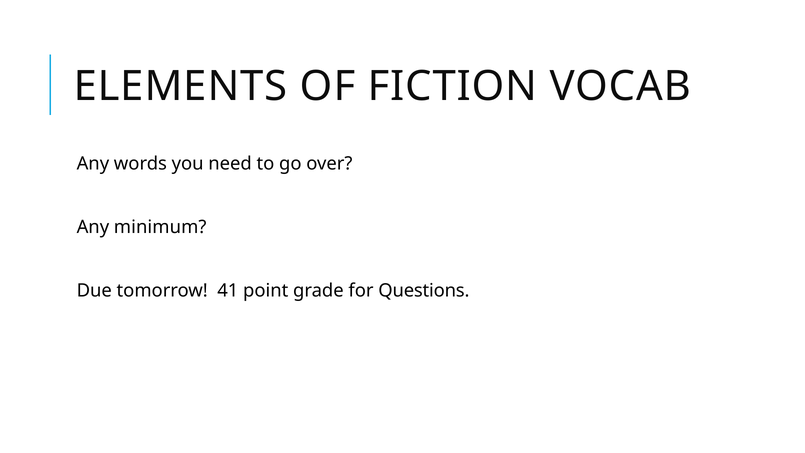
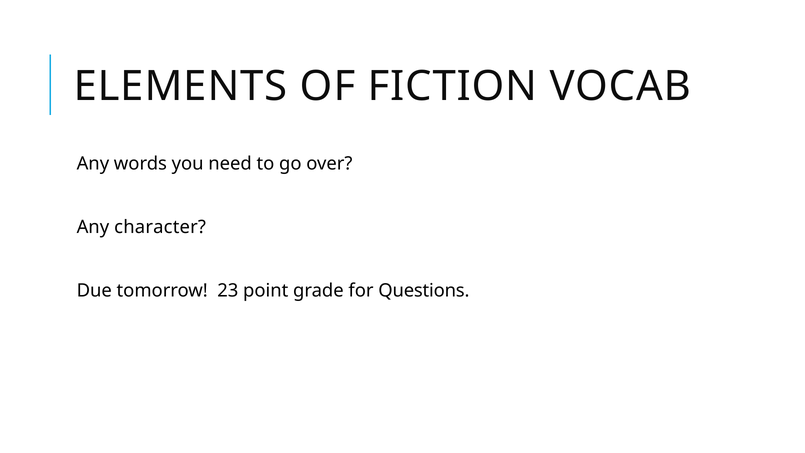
minimum: minimum -> character (160, 227)
41: 41 -> 23 (228, 290)
